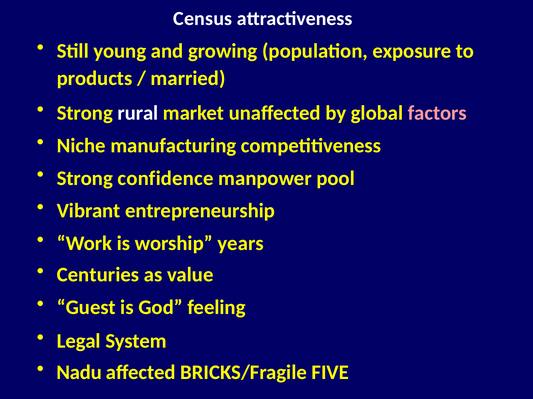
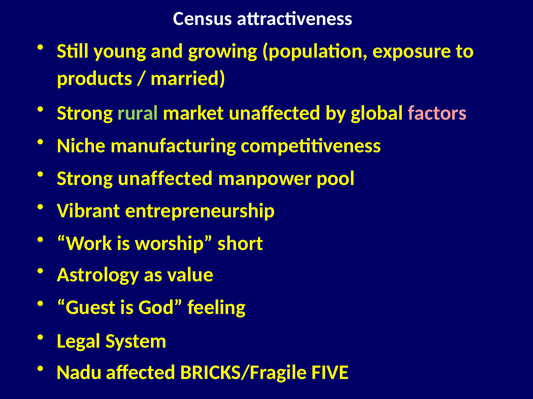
rural colour: white -> light green (138, 113)
Strong confidence: confidence -> unaffected (165, 179)
years: years -> short (241, 244)
Centuries: Centuries -> Astrology (98, 275)
